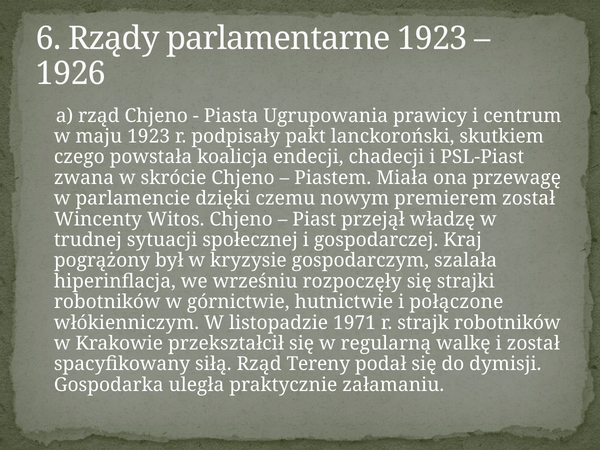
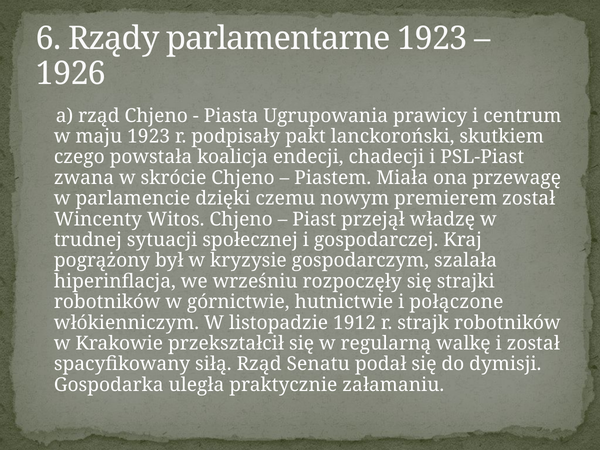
1971: 1971 -> 1912 (355, 323)
Tereny: Tereny -> Senatu (318, 364)
